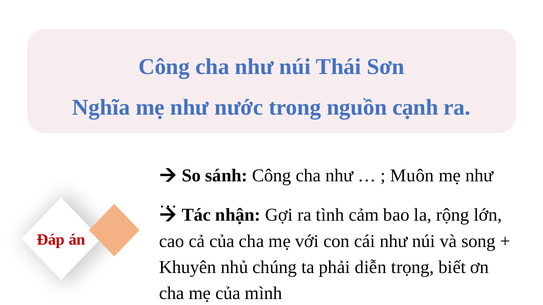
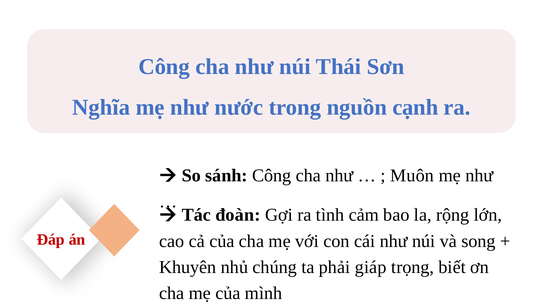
nhận: nhận -> đoàn (238, 215)
diễn: diễn -> giáp (371, 267)
